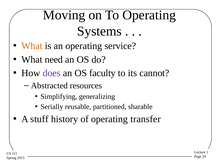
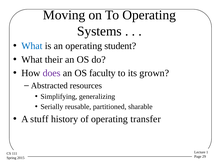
What colour: orange -> blue (32, 46)
service: service -> student (120, 46)
need: need -> their (54, 60)
cannot: cannot -> grown (154, 73)
